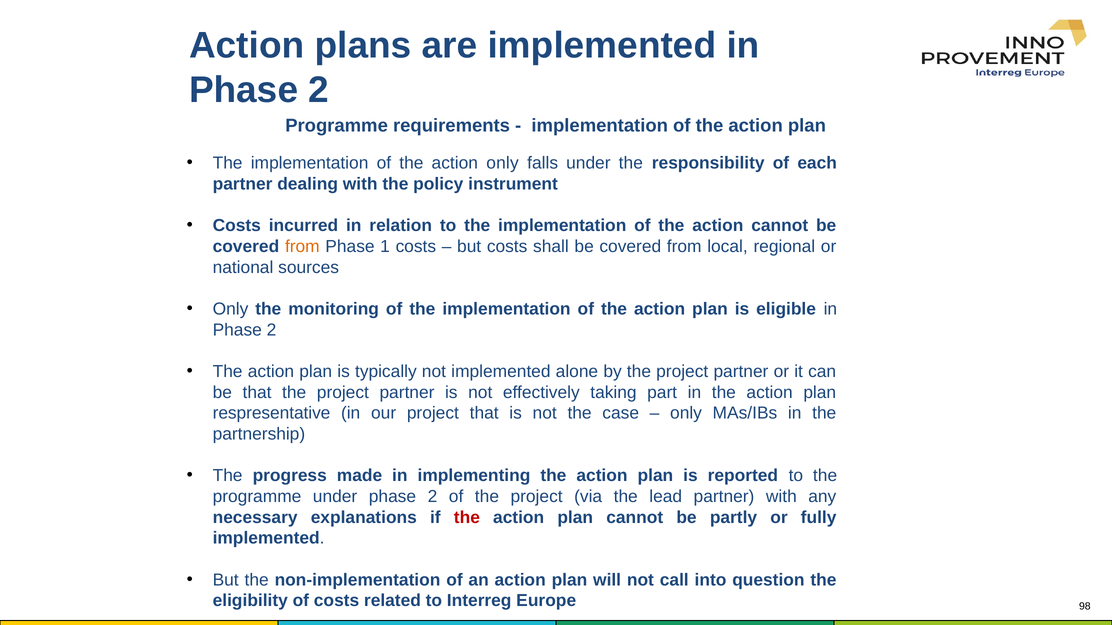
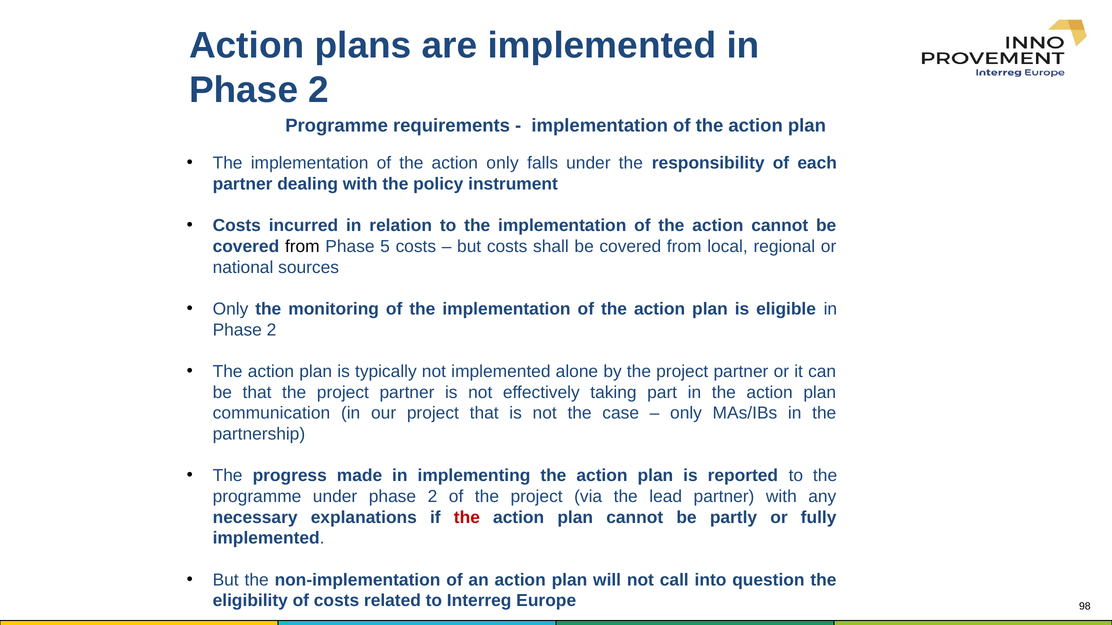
from colour: orange -> black (302, 247)
1: 1 -> 5 (385, 247)
respresentative: respresentative -> communication (271, 414)
